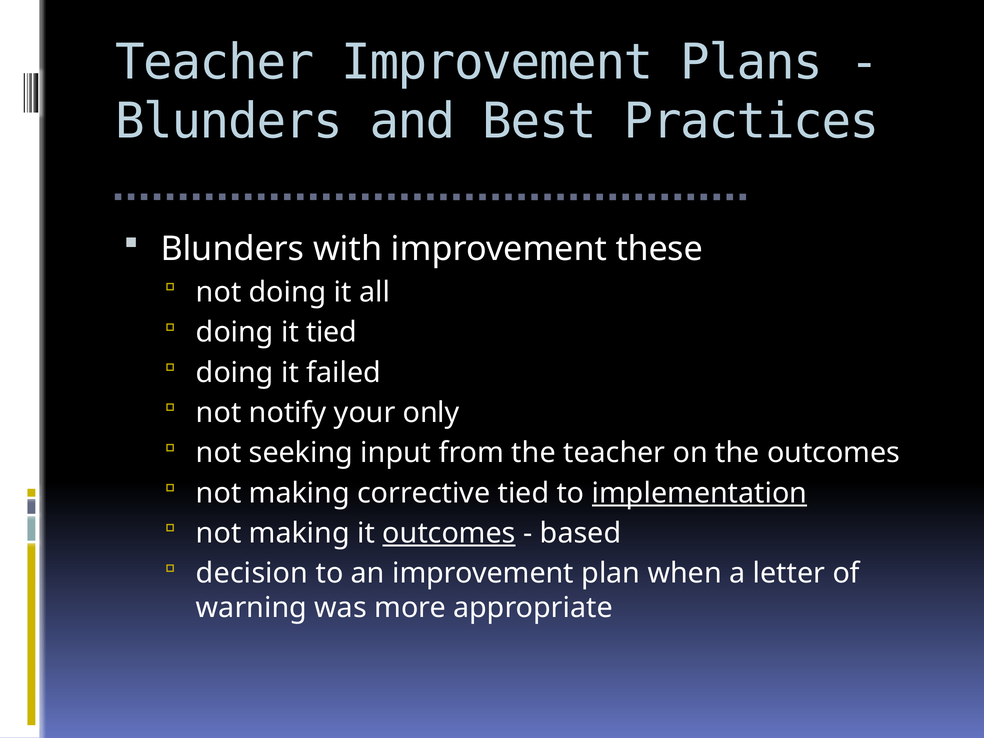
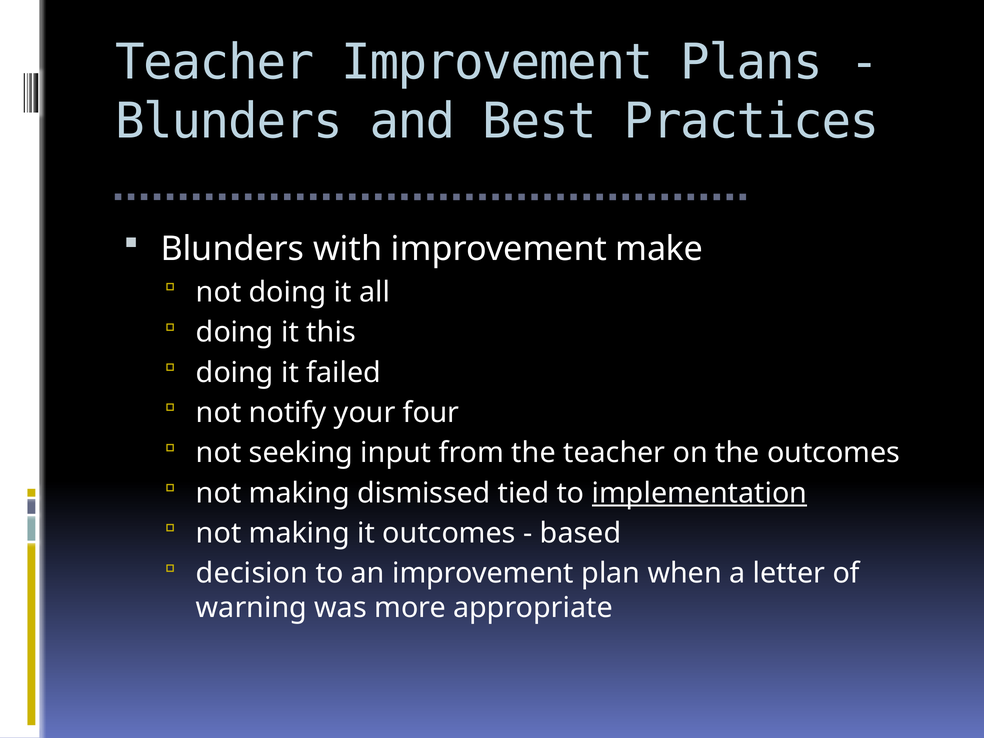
these: these -> make (659, 249)
it tied: tied -> this (331, 332)
only: only -> four (431, 413)
corrective: corrective -> dismissed (424, 493)
outcomes underline: present -> none (449, 533)
